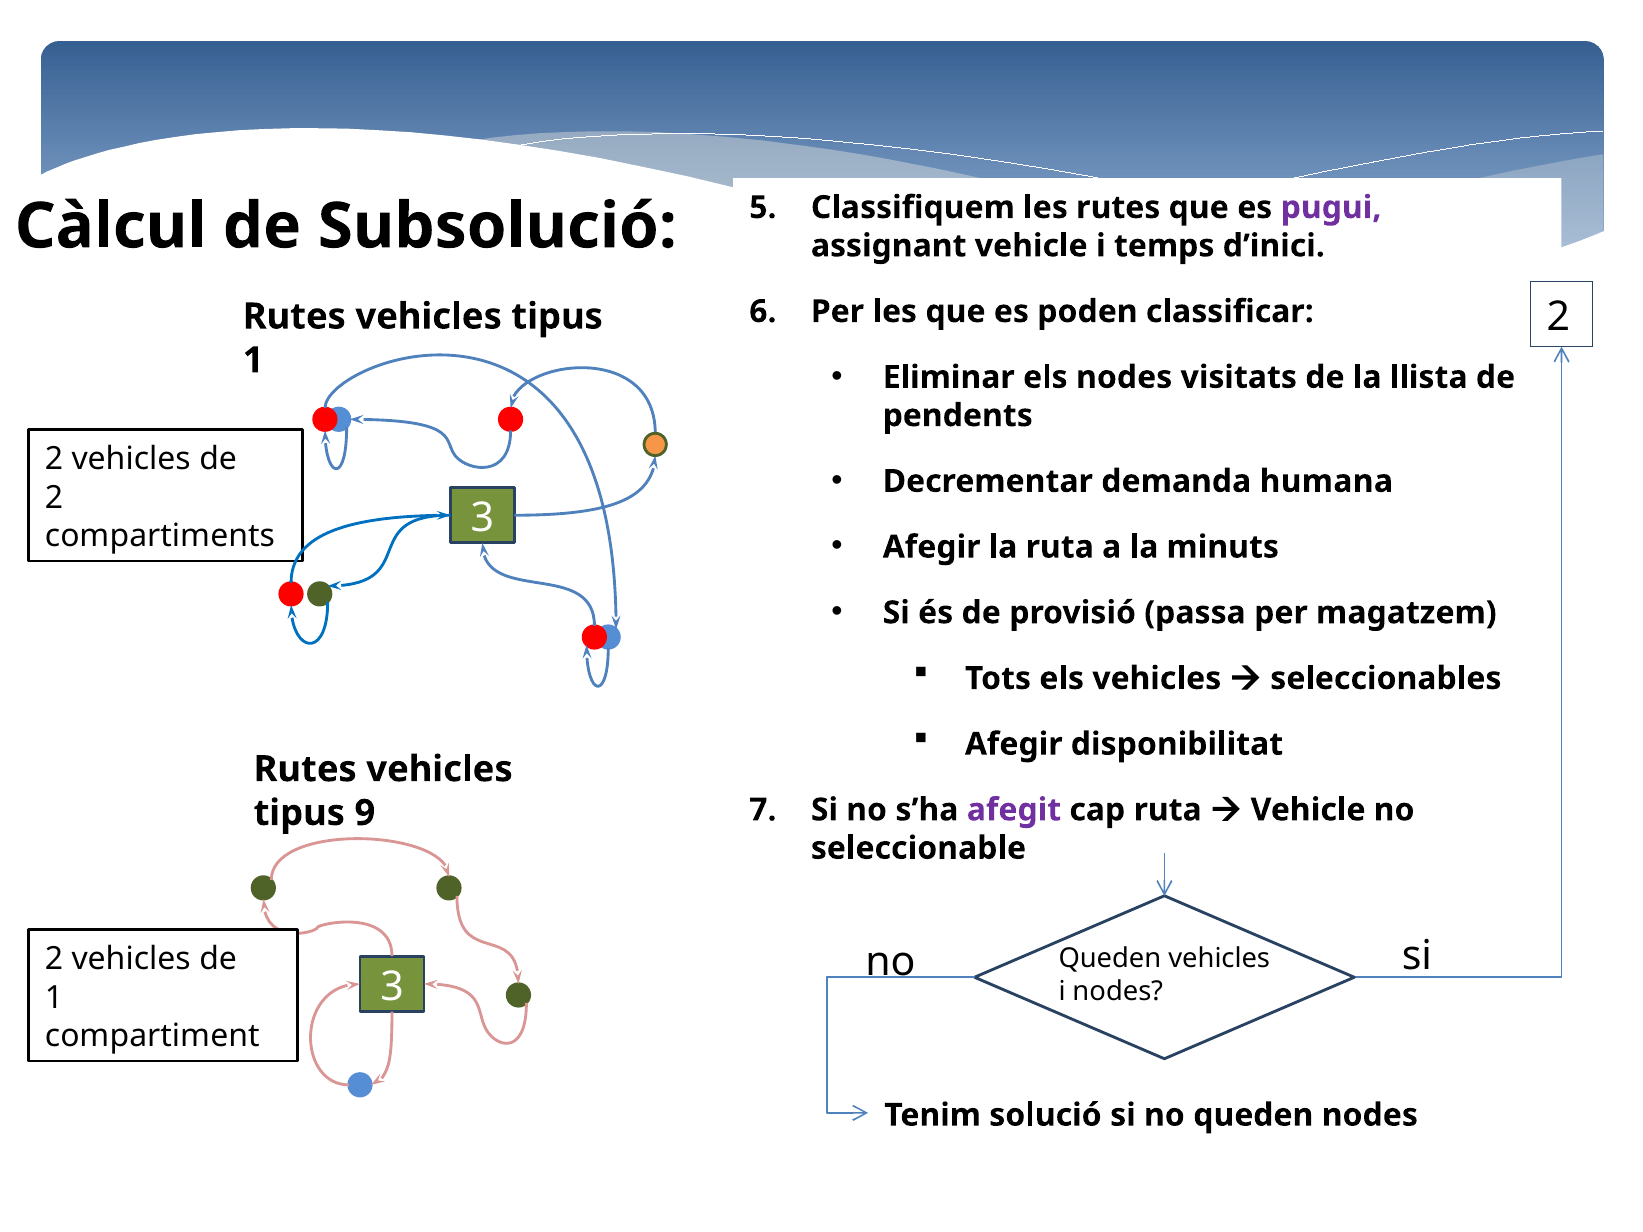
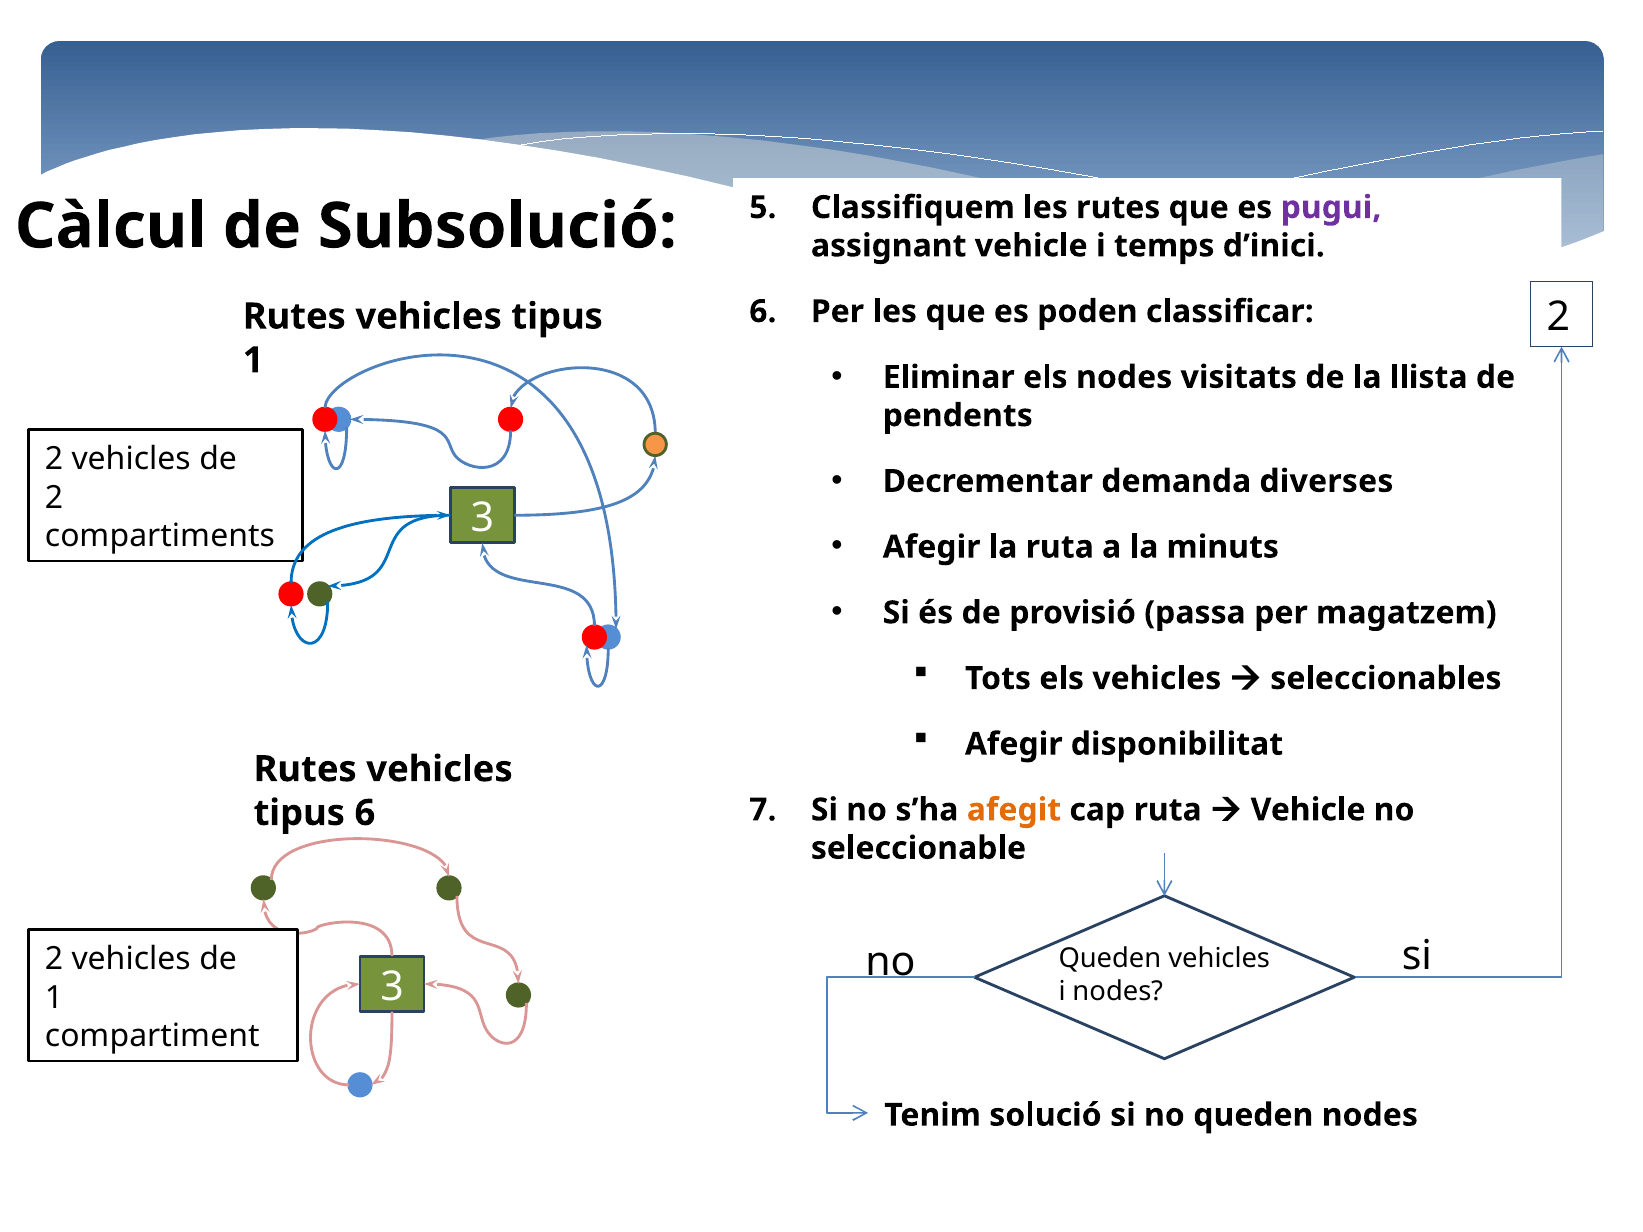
humana: humana -> diverses (1326, 481)
afegit colour: purple -> orange (1014, 810)
tipus 9: 9 -> 6 (365, 813)
